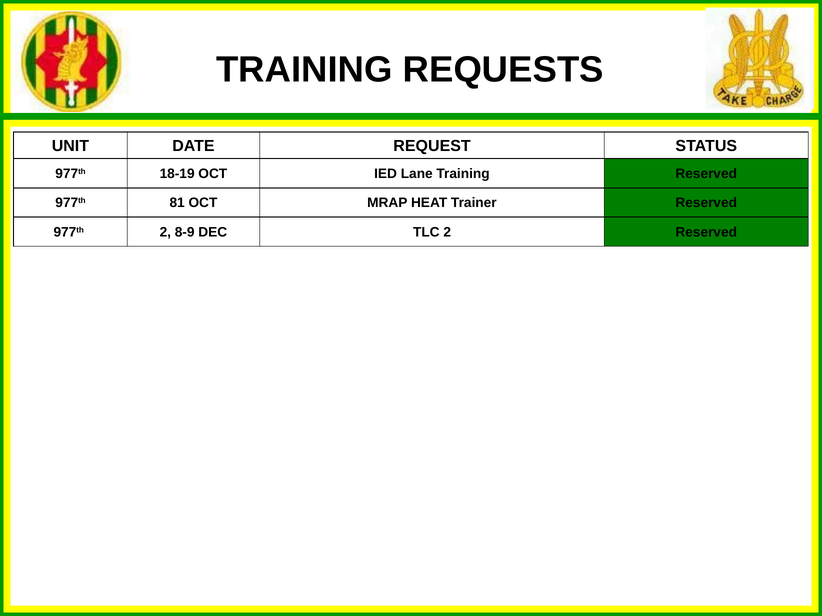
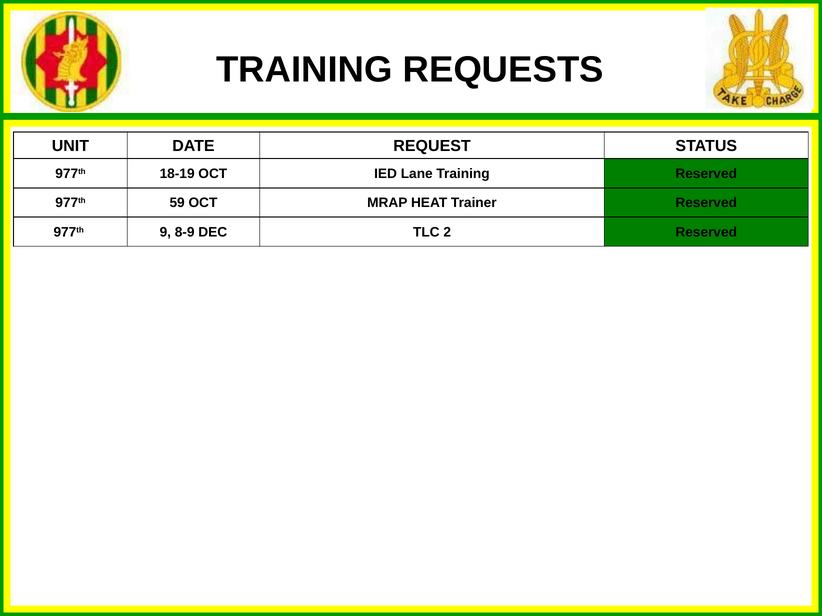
81: 81 -> 59 (177, 203)
977th 2: 2 -> 9 (165, 232)
